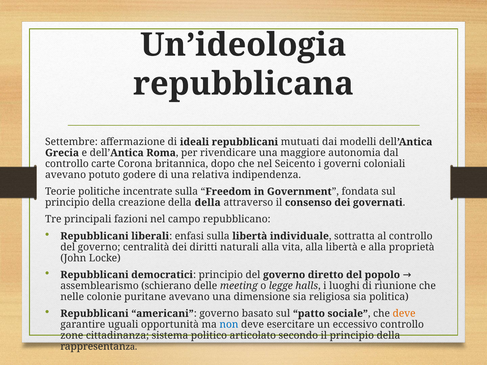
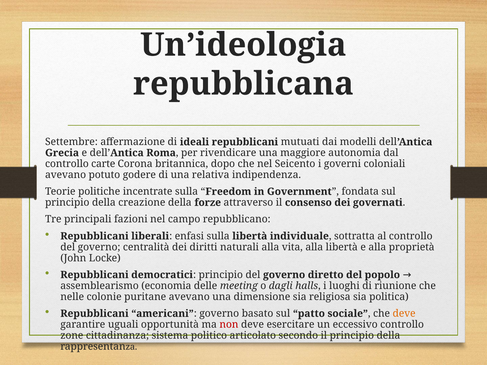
della della: della -> forze (208, 203)
schierano: schierano -> economia (166, 286)
legge: legge -> dagli (281, 286)
non colour: blue -> red (229, 325)
